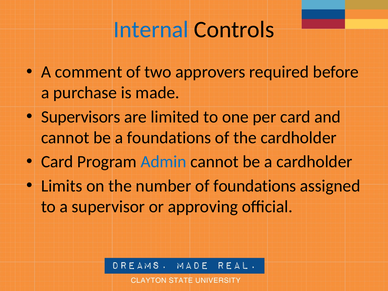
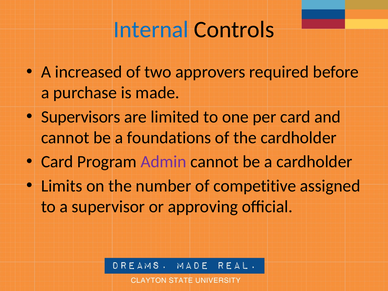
comment: comment -> increased (89, 72)
Admin colour: blue -> purple (164, 162)
of foundations: foundations -> competitive (255, 186)
